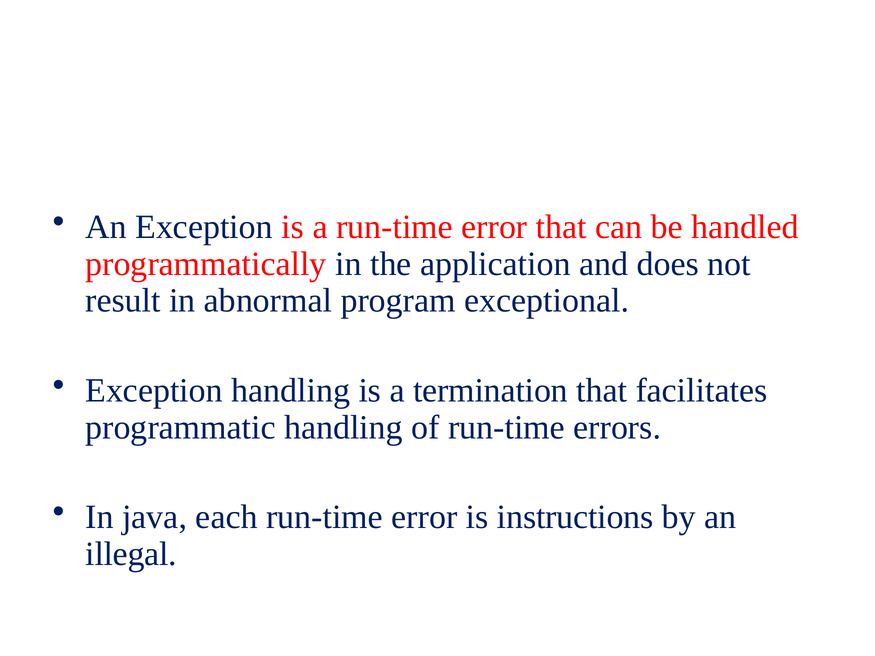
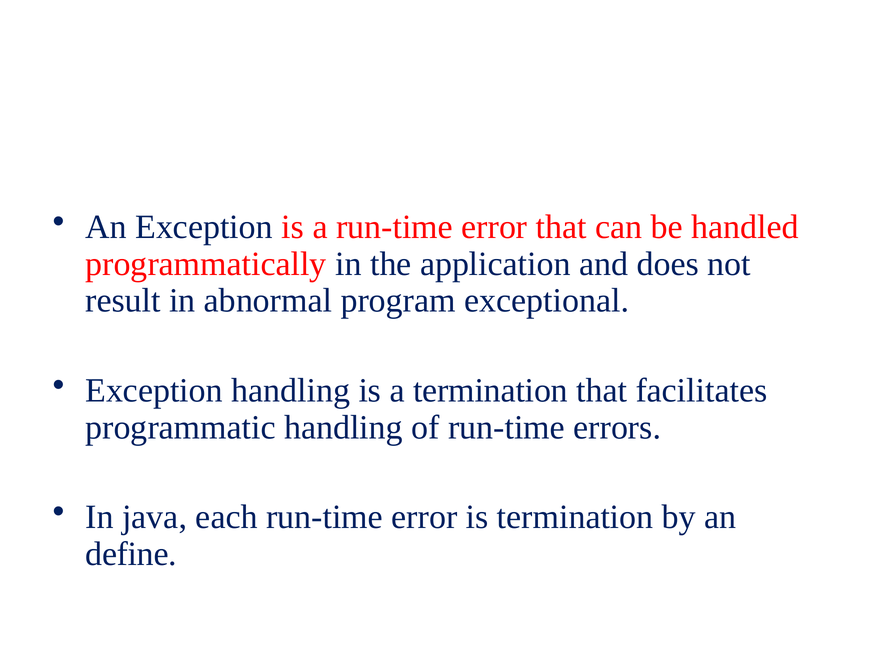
is instructions: instructions -> termination (575, 517)
illegal: illegal -> define (131, 554)
